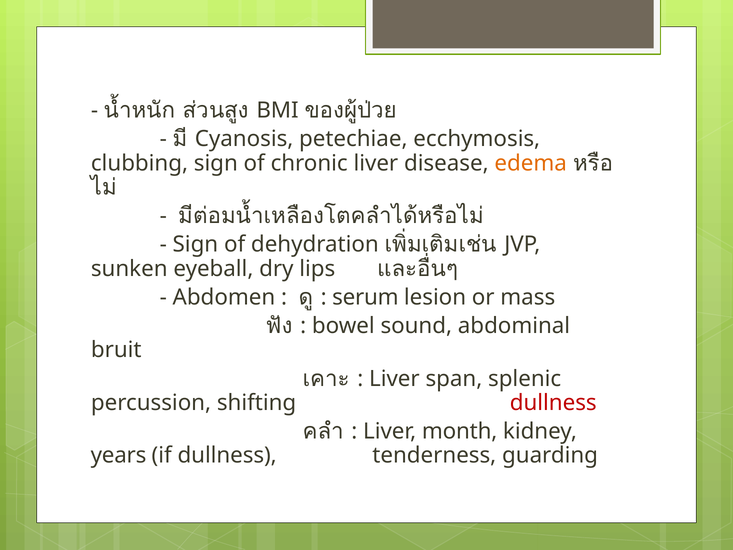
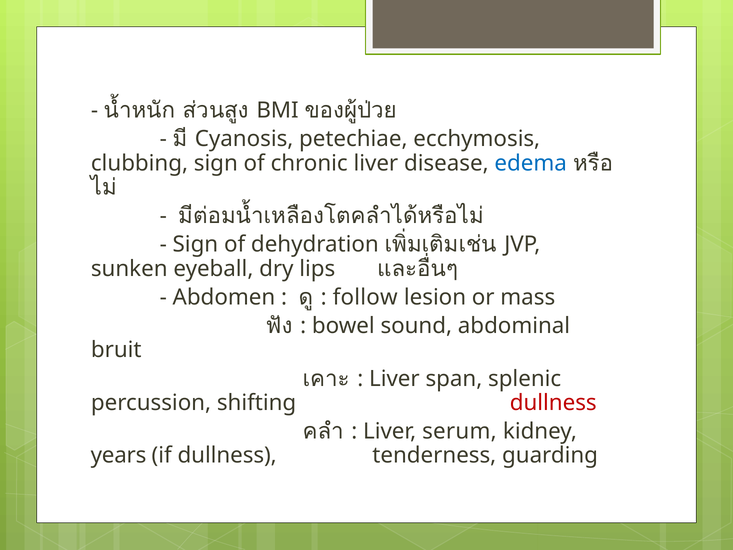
edema colour: orange -> blue (531, 163)
serum: serum -> follow (365, 297)
month: month -> serum (459, 431)
